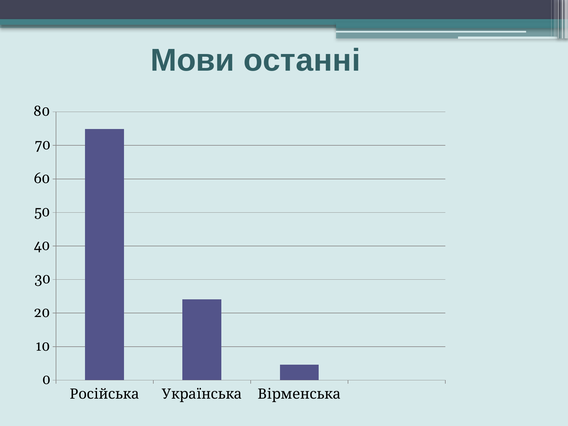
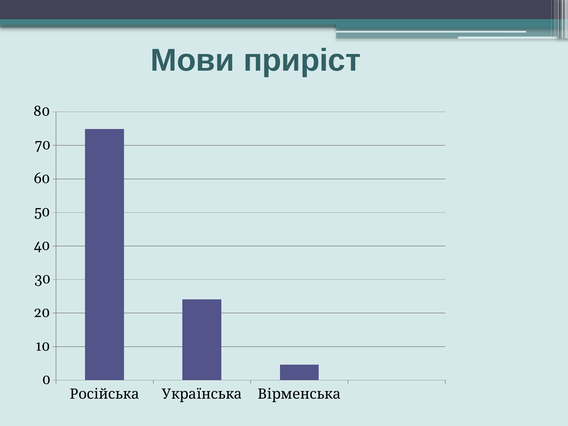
останні: останні -> приріст (302, 60)
